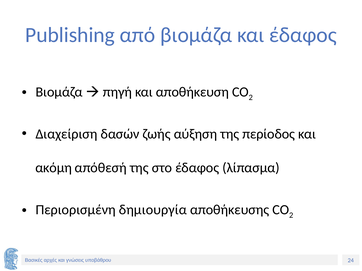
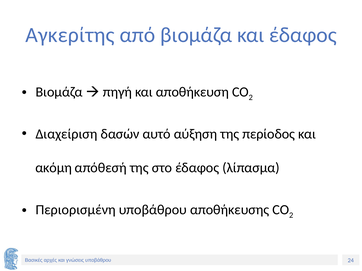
Publishing: Publishing -> Αγκερίτης (70, 35)
ζωής: ζωής -> αυτό (157, 134)
Περιορισμένη δημιουργία: δημιουργία -> υποβάθρου (153, 210)
